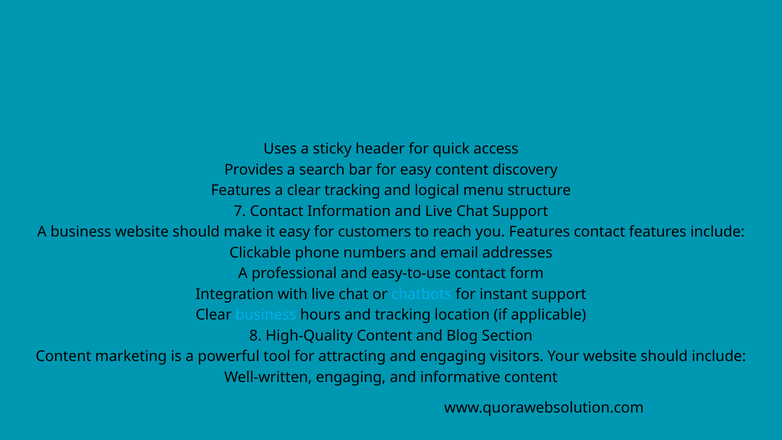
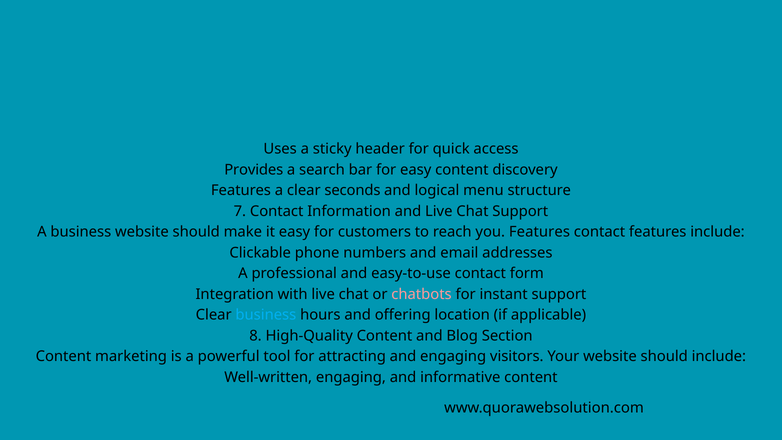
clear tracking: tracking -> seconds (352, 190)
chatbots colour: light blue -> pink (422, 294)
and tracking: tracking -> offering (403, 315)
